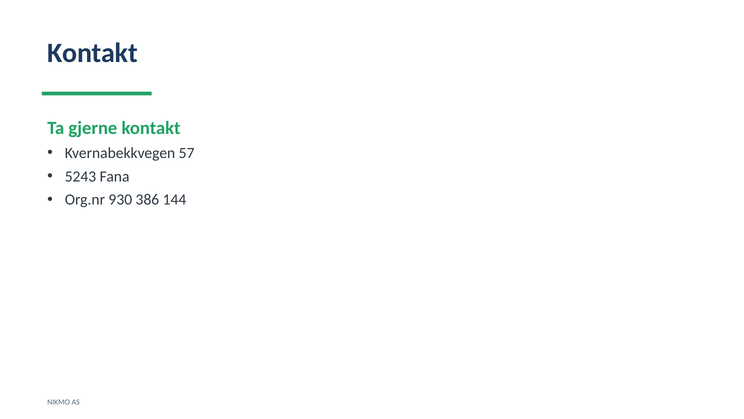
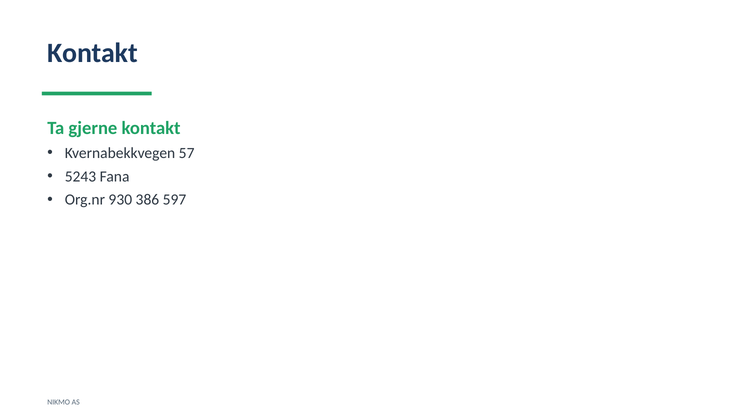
144: 144 -> 597 (175, 200)
